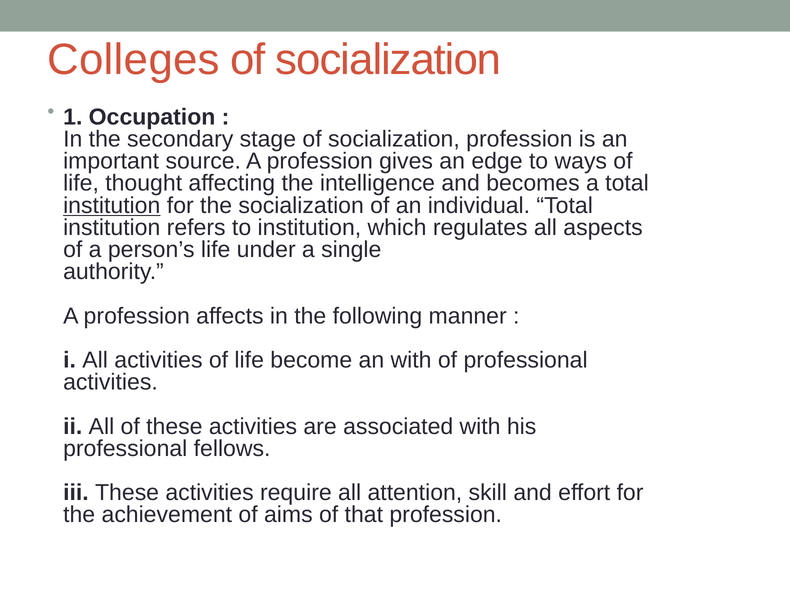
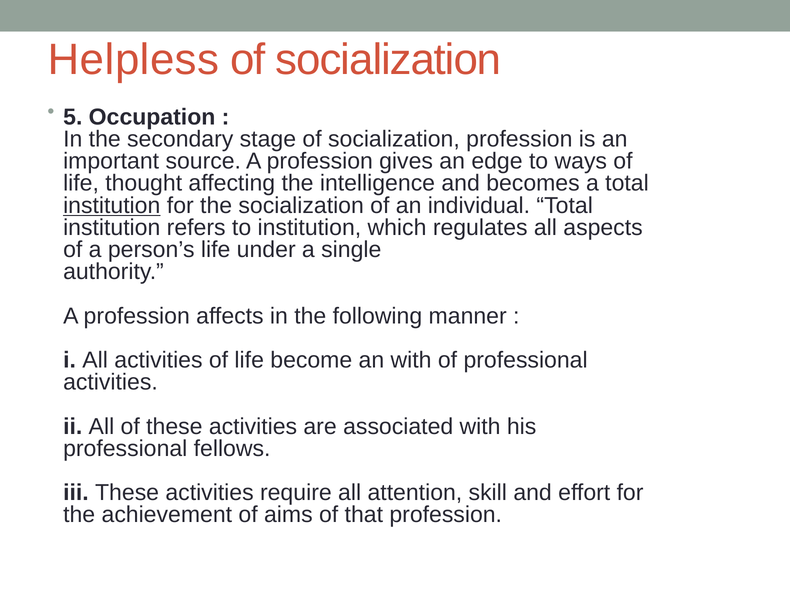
Colleges: Colleges -> Helpless (134, 60)
1: 1 -> 5 (73, 117)
